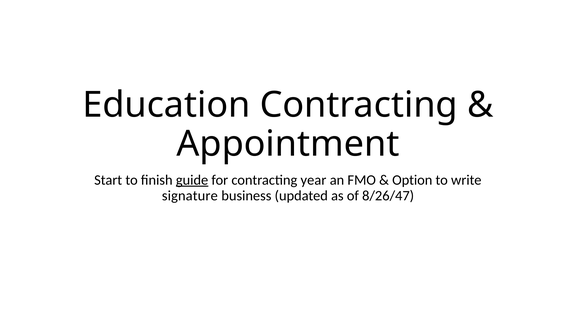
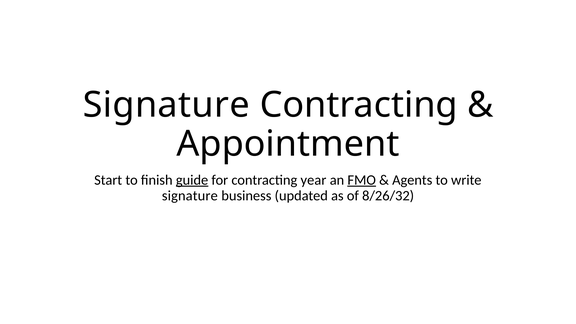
Education: Education -> Signature (166, 105)
FMO underline: none -> present (362, 180)
Option: Option -> Agents (412, 180)
8/26/47: 8/26/47 -> 8/26/32 (388, 196)
